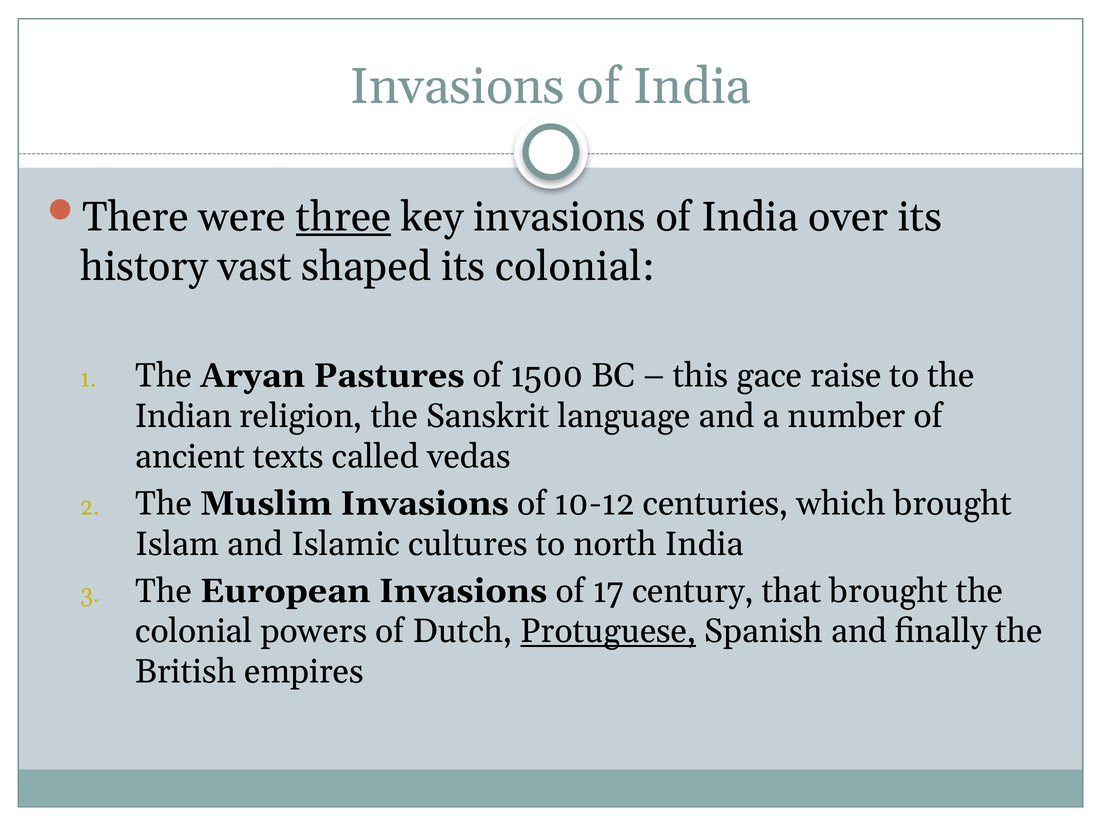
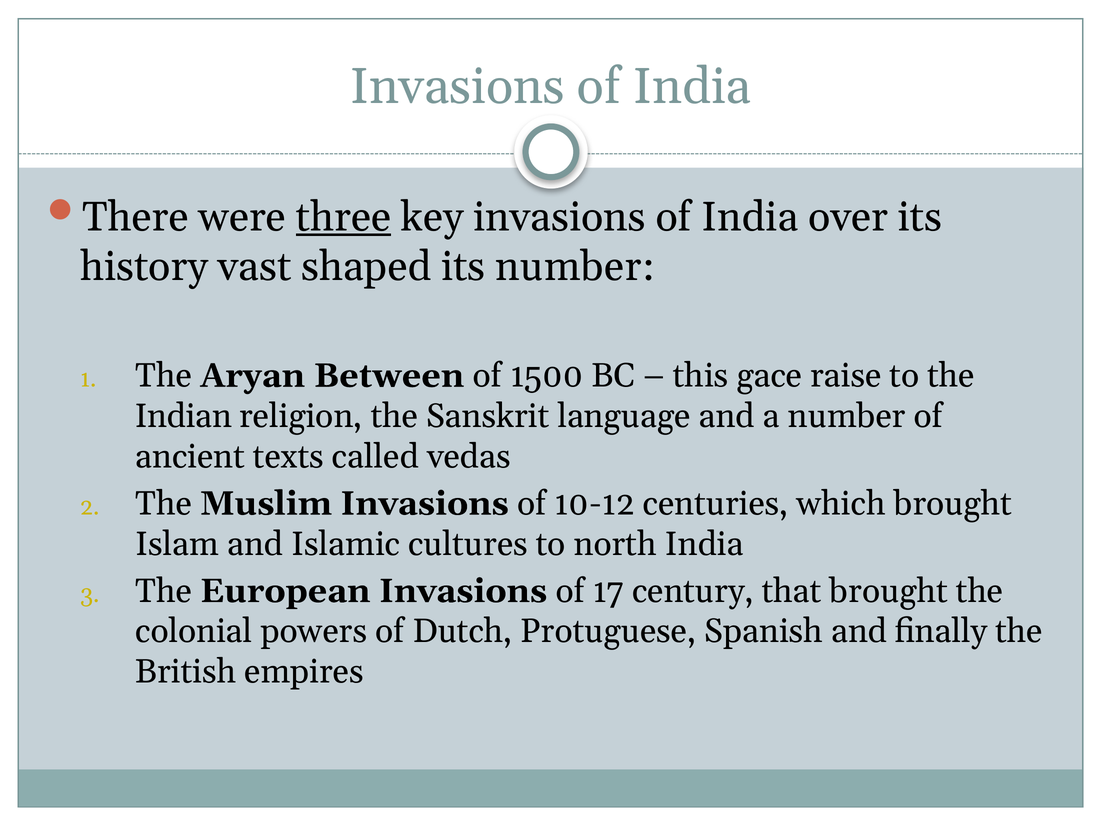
its colonial: colonial -> number (575, 267)
Pastures: Pastures -> Between (389, 376)
Protuguese underline: present -> none (608, 632)
